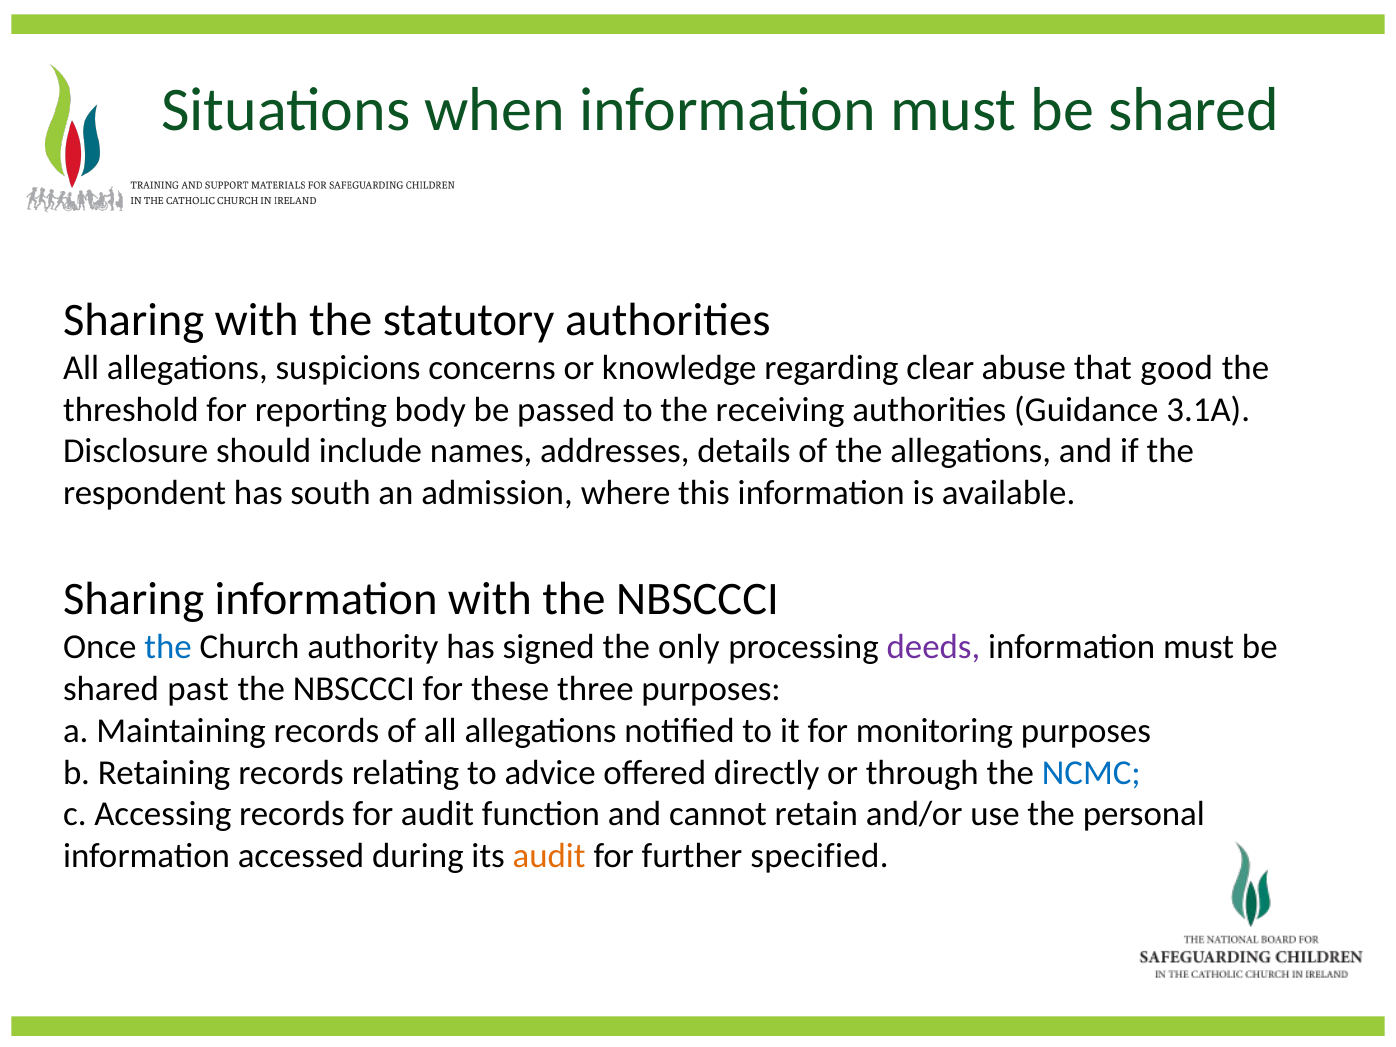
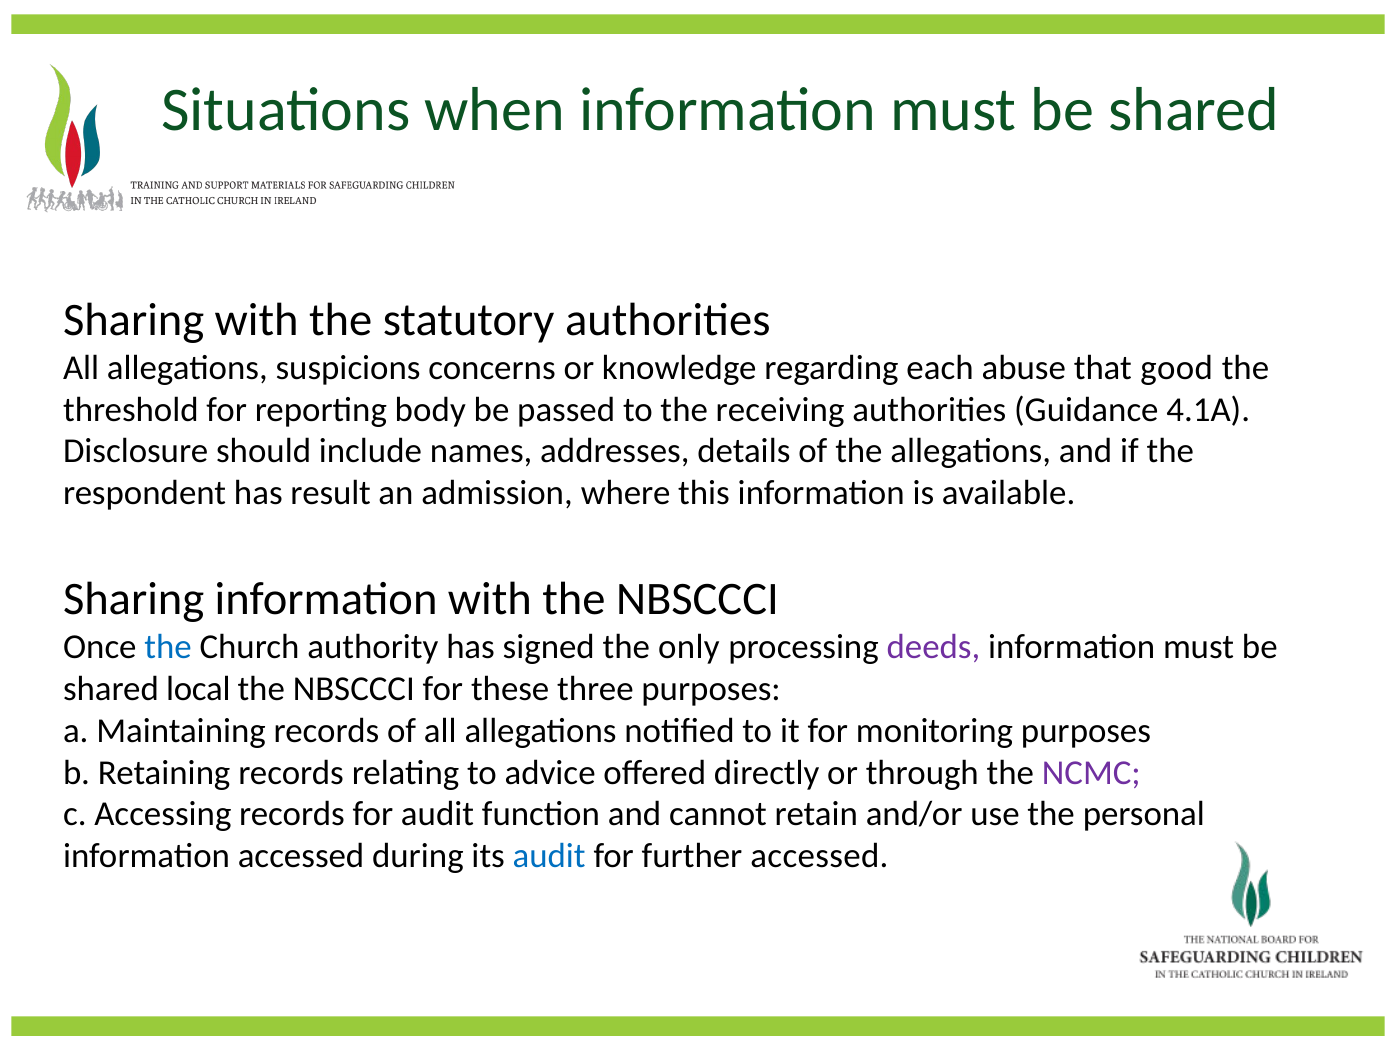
clear: clear -> each (940, 368)
3.1A: 3.1A -> 4.1A (1208, 410)
south: south -> result (331, 493)
past: past -> local (198, 689)
NCMC colour: blue -> purple (1091, 773)
audit colour: orange -> blue (549, 856)
further specified: specified -> accessed (819, 856)
